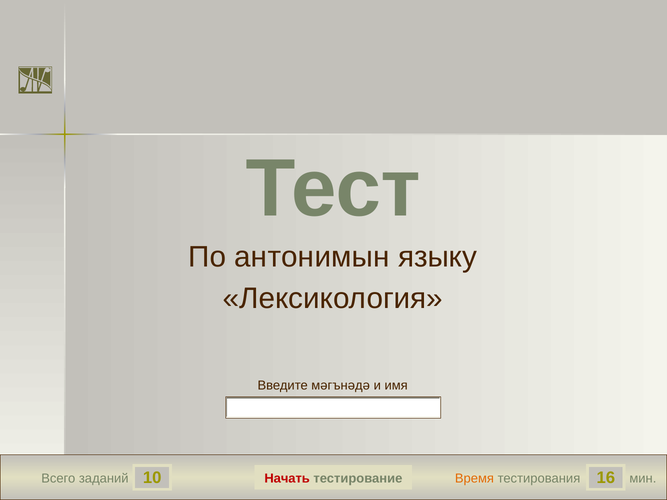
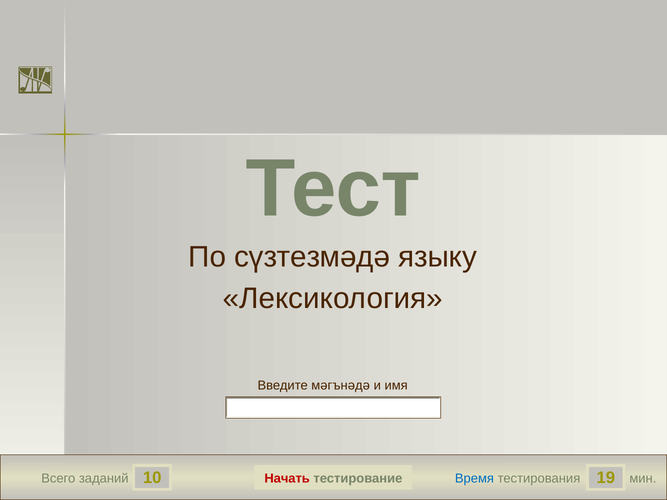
антонимын: антонимын -> сүзтезмәдә (312, 257)
16: 16 -> 19 (606, 478)
Время colour: orange -> blue (474, 479)
